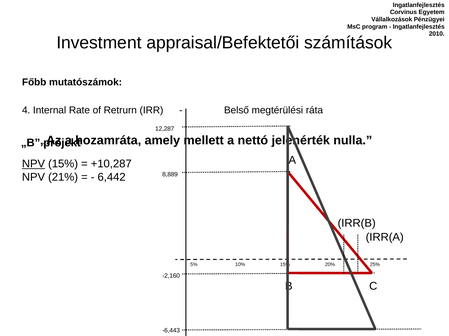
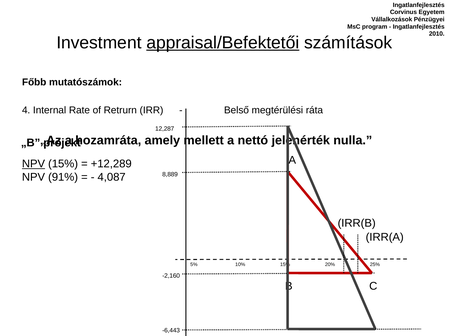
appraisal/Befektetői underline: none -> present (223, 43)
+10,287: +10,287 -> +12,289 (111, 164)
21%: 21% -> 91% (63, 178)
6,442: 6,442 -> 4,087 (112, 178)
